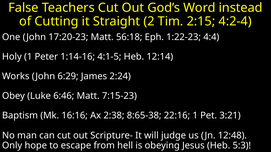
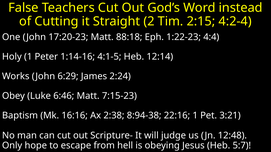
56:18: 56:18 -> 88:18 (129, 37)
8:65-38: 8:65-38 -> 8:94-38 (144, 116)
5:3: 5:3 -> 5:7 (242, 146)
